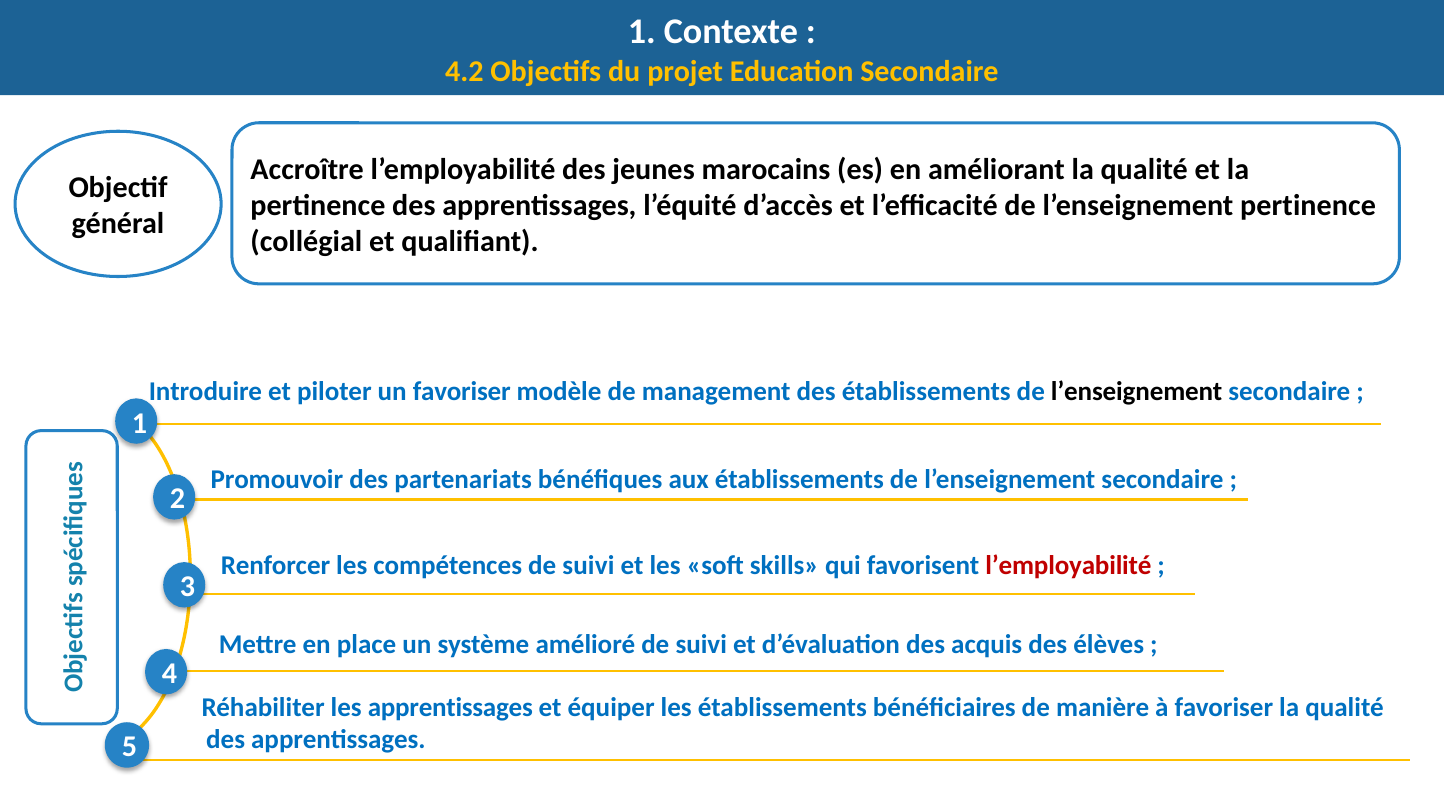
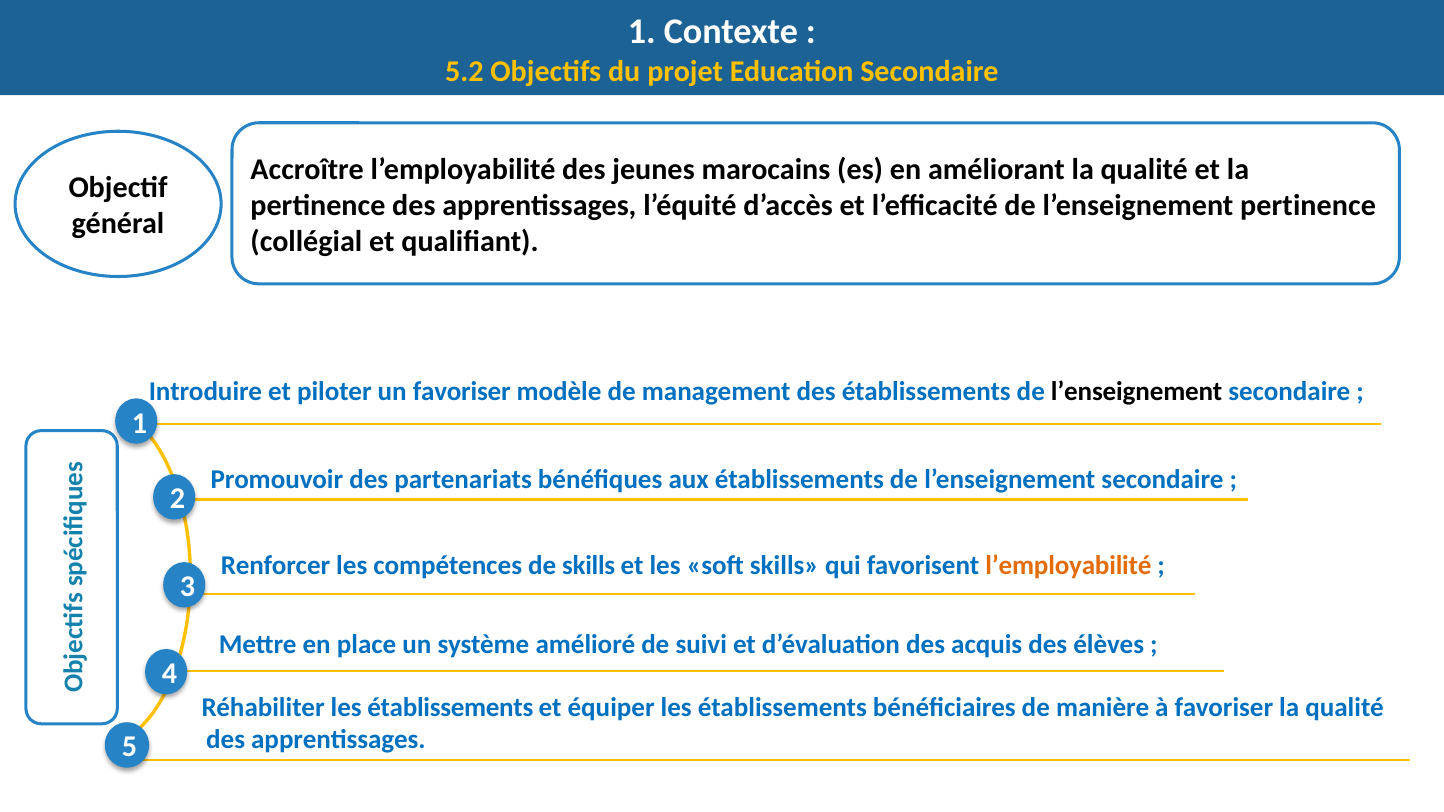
4.2: 4.2 -> 5.2 (464, 71)
compétences de suivi: suivi -> skills (589, 565)
l’employabilité colour: red -> orange (1068, 565)
Réhabiliter les apprentissages: apprentissages -> établissements (450, 708)
